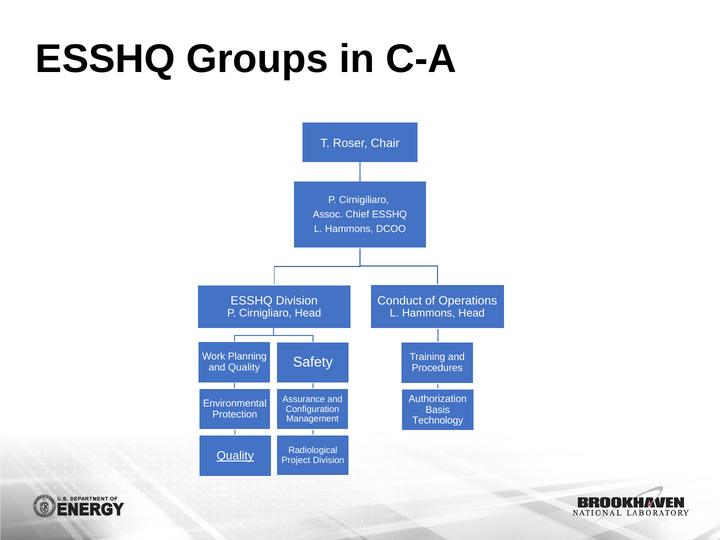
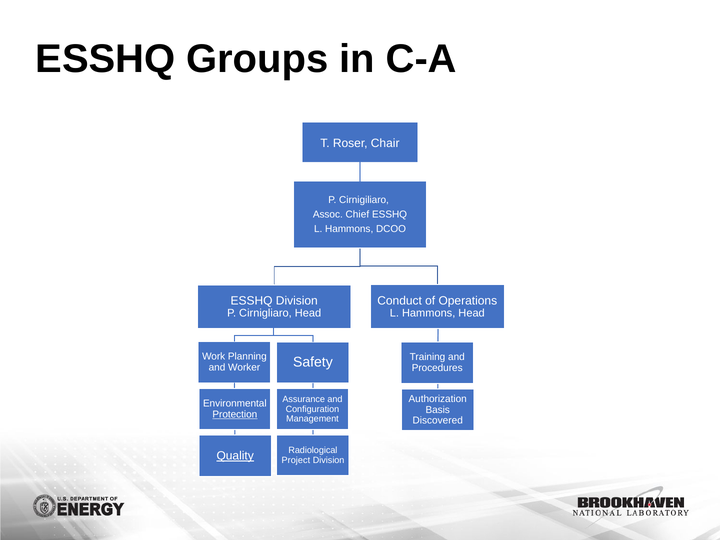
and Quality: Quality -> Worker (244, 367)
Protection underline: none -> present (235, 414)
Technology: Technology -> Discovered (438, 421)
